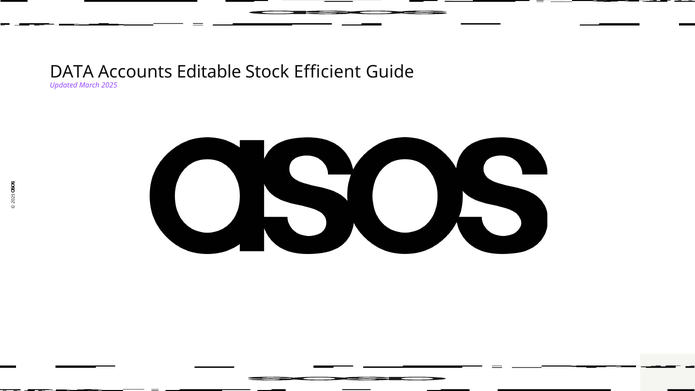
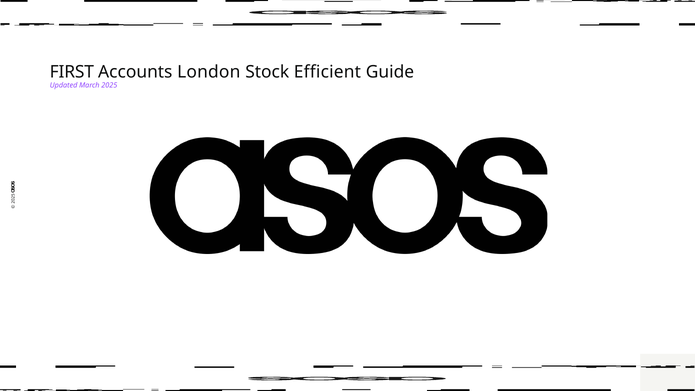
DATA: DATA -> FIRST (72, 72)
Editable: Editable -> London (209, 72)
